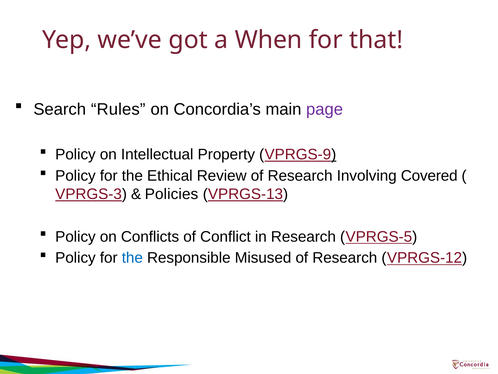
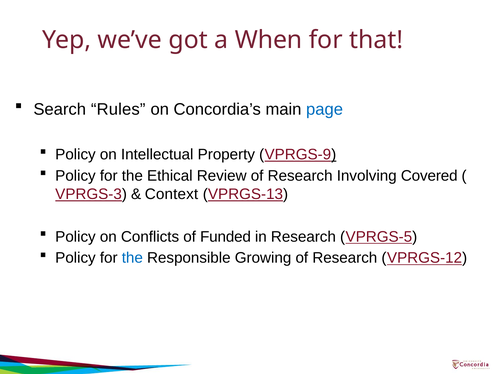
page colour: purple -> blue (325, 109)
Policies: Policies -> Context (171, 194)
Conflict: Conflict -> Funded (226, 236)
Misused: Misused -> Growing (263, 258)
